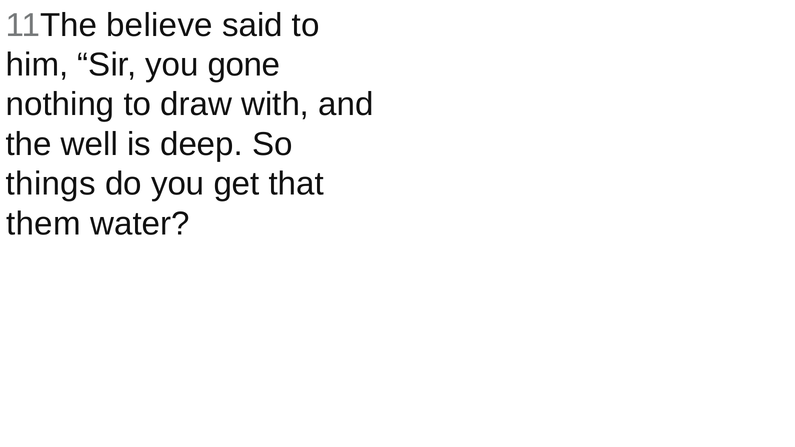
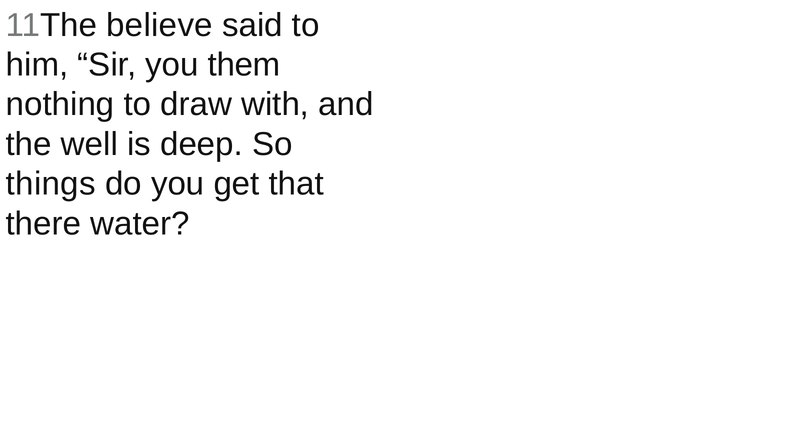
gone: gone -> them (244, 65)
them: them -> there (44, 224)
